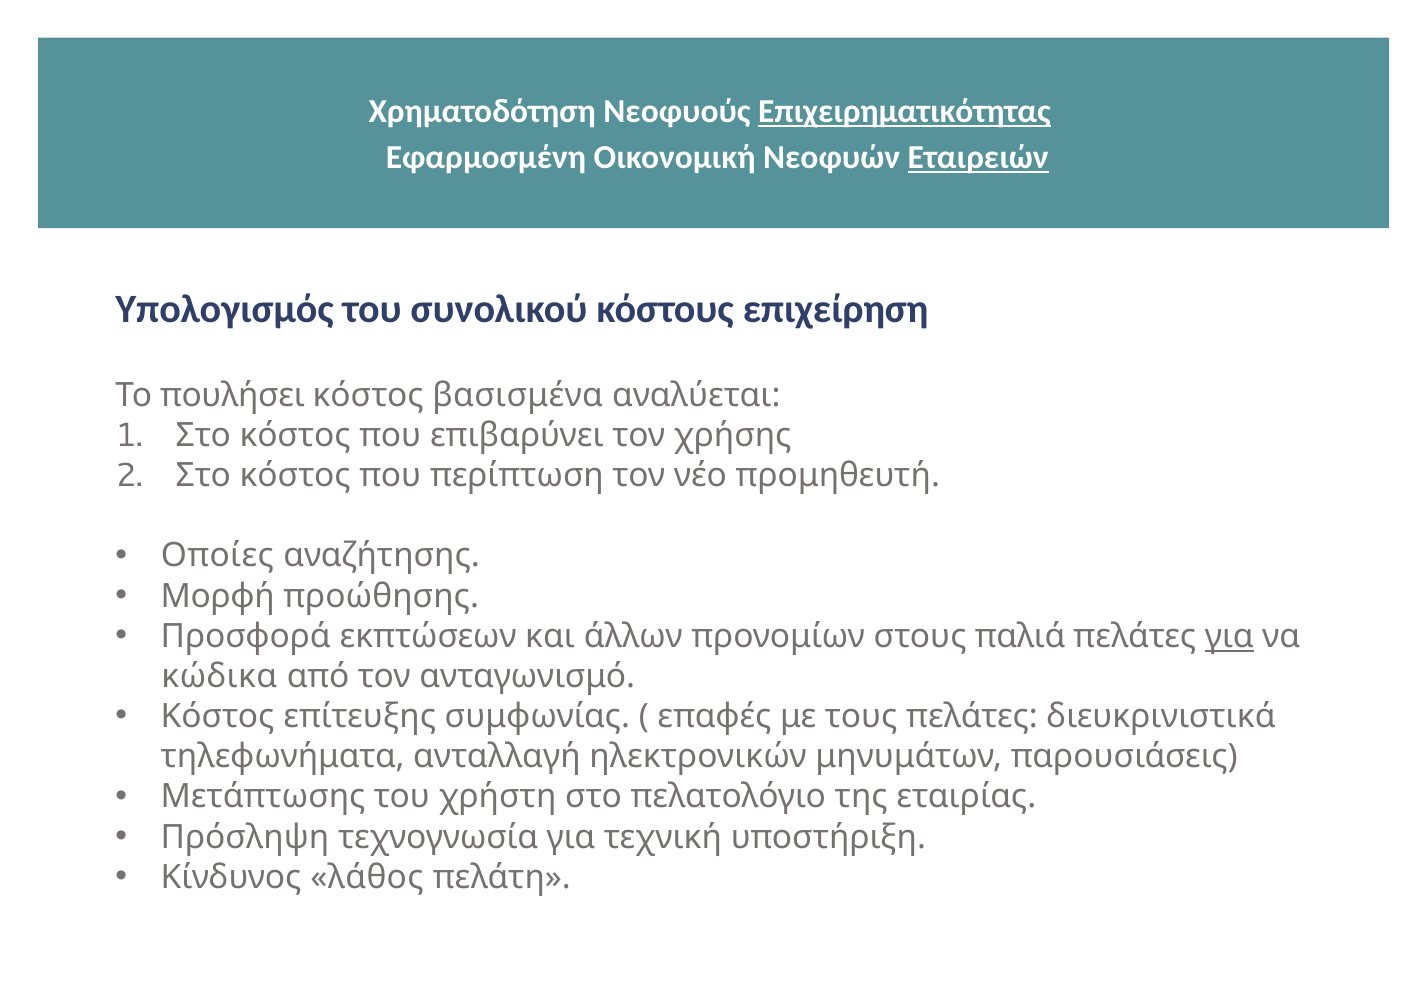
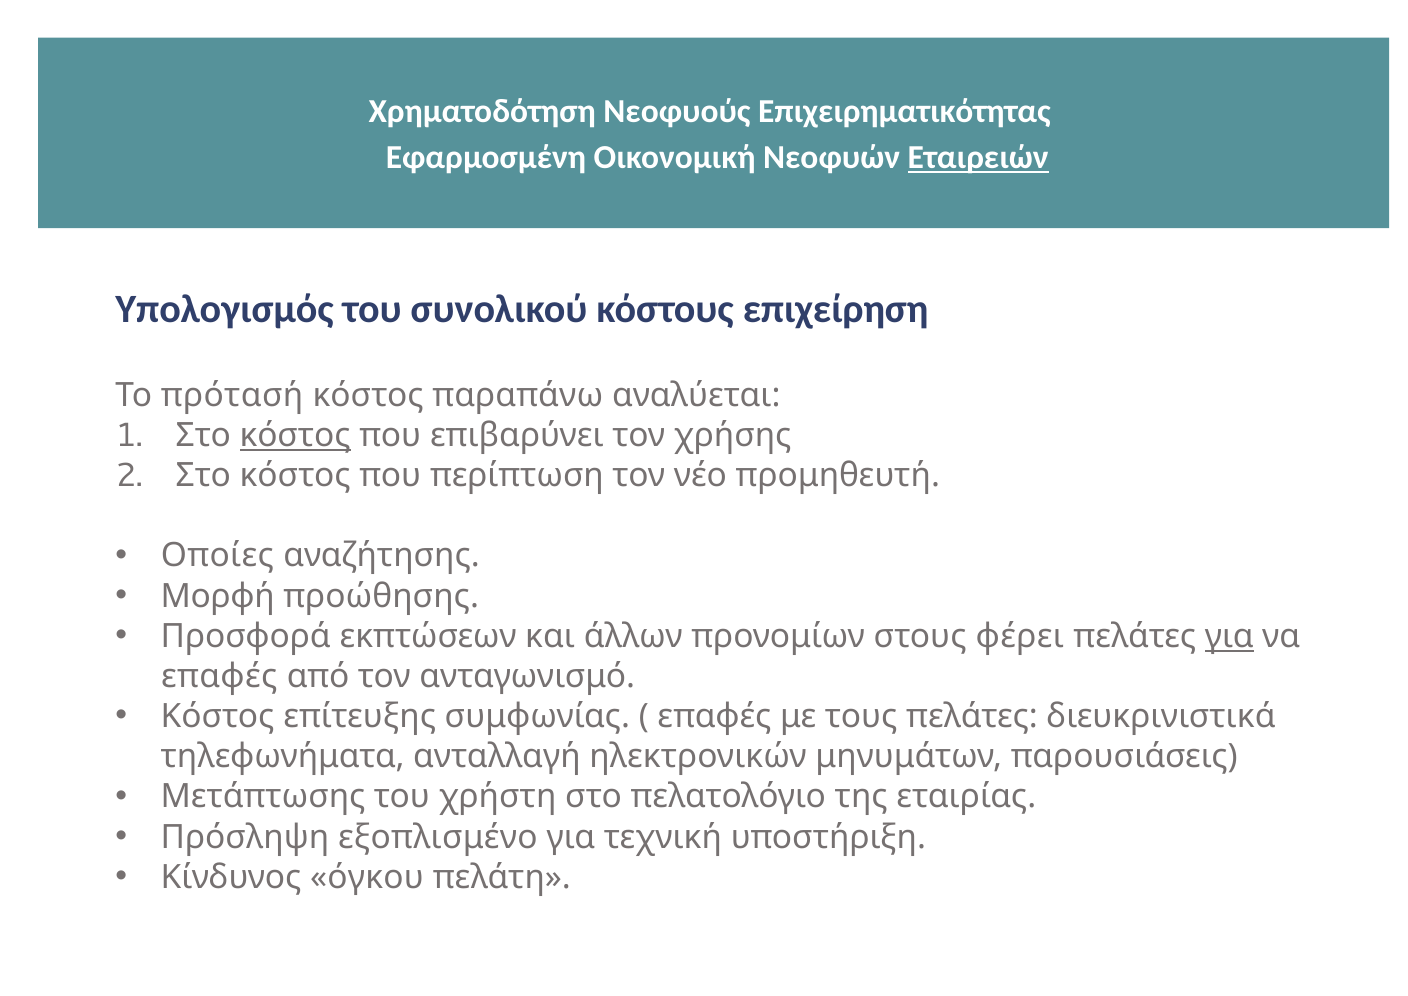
Επιχειρηματικότητας underline: present -> none (904, 112)
πουλήσει: πουλήσει -> πρότασή (232, 395)
βασισμένα: βασισμένα -> παραπάνω (518, 395)
κόστος underline: none -> present (295, 435)
παλιά: παλιά -> φέρει (1020, 636)
κώδικα: κώδικα -> επαφές (219, 676)
τεχνογνωσία: τεχνογνωσία -> εξοπλισμένο (438, 837)
λάθος: λάθος -> όγκου (367, 877)
